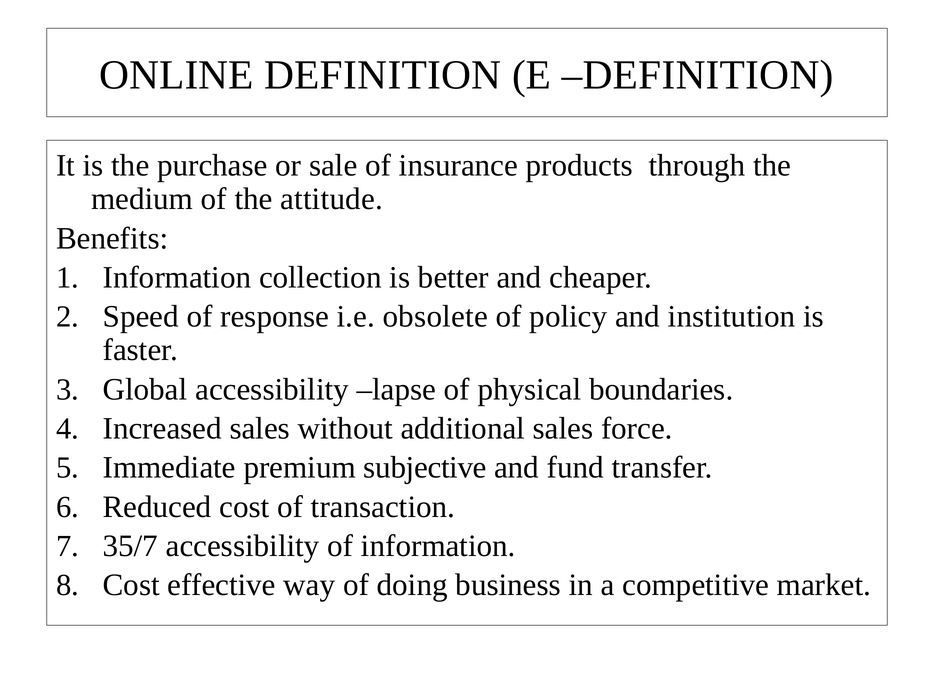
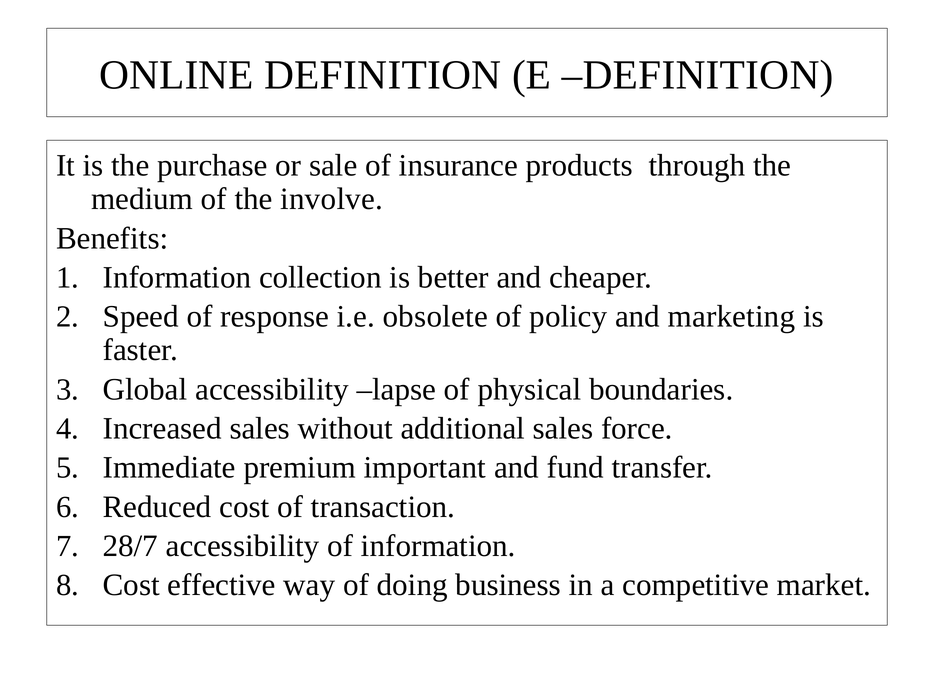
attitude: attitude -> involve (332, 199)
institution: institution -> marketing (732, 317)
subjective: subjective -> important (425, 468)
35/7: 35/7 -> 28/7 (130, 546)
